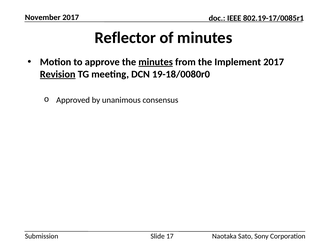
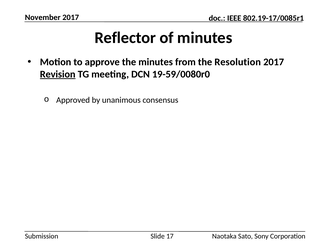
minutes underline: present -> none (156, 62)
Implement: Implement -> Resolution (238, 62)
19-18/0080r0: 19-18/0080r0 -> 19-59/0080r0 (181, 74)
